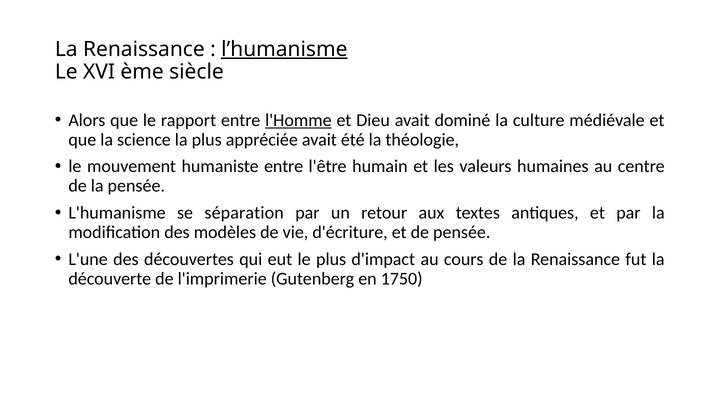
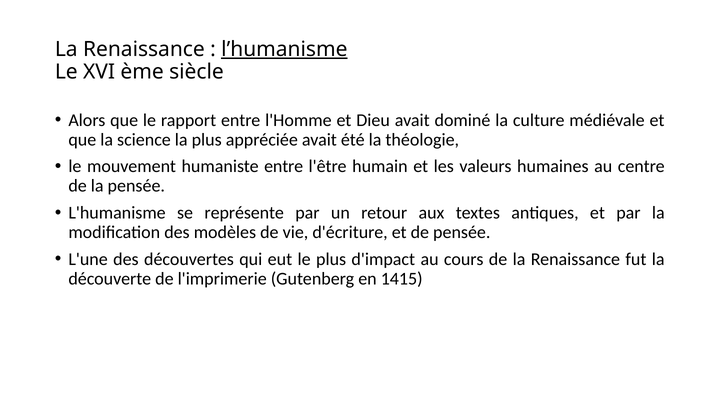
l'Homme underline: present -> none (298, 120)
séparation: séparation -> représente (244, 213)
1750: 1750 -> 1415 (402, 279)
